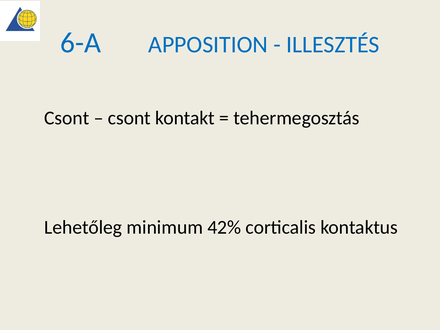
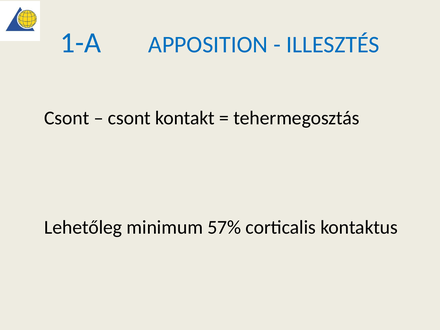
6-A: 6-A -> 1-A (81, 43)
42%: 42% -> 57% (224, 227)
